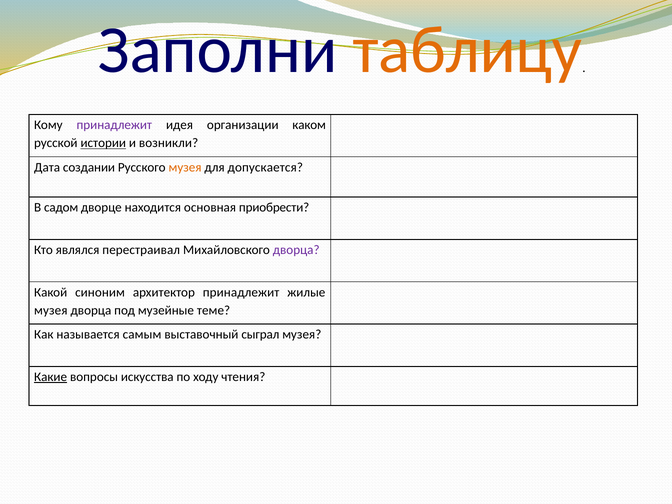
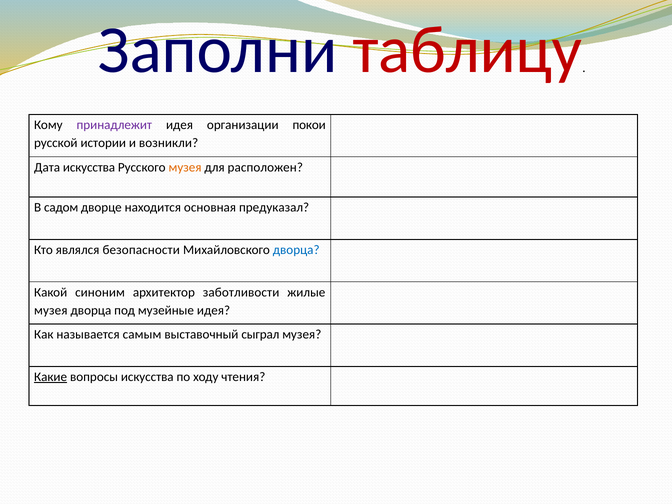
таблицу colour: orange -> red (467, 50)
каком: каком -> покои (309, 125)
истории underline: present -> none (103, 143)
Дата создании: создании -> искусства (89, 167)
допускается: допускается -> расположен (265, 167)
приобрести: приобрести -> предуказал (274, 208)
перестраивал: перестраивал -> безопасности (141, 250)
дворца colour: purple -> blue (296, 250)
архитектор принадлежит: принадлежит -> заботливости (241, 292)
музейные теме: теме -> идея (214, 311)
